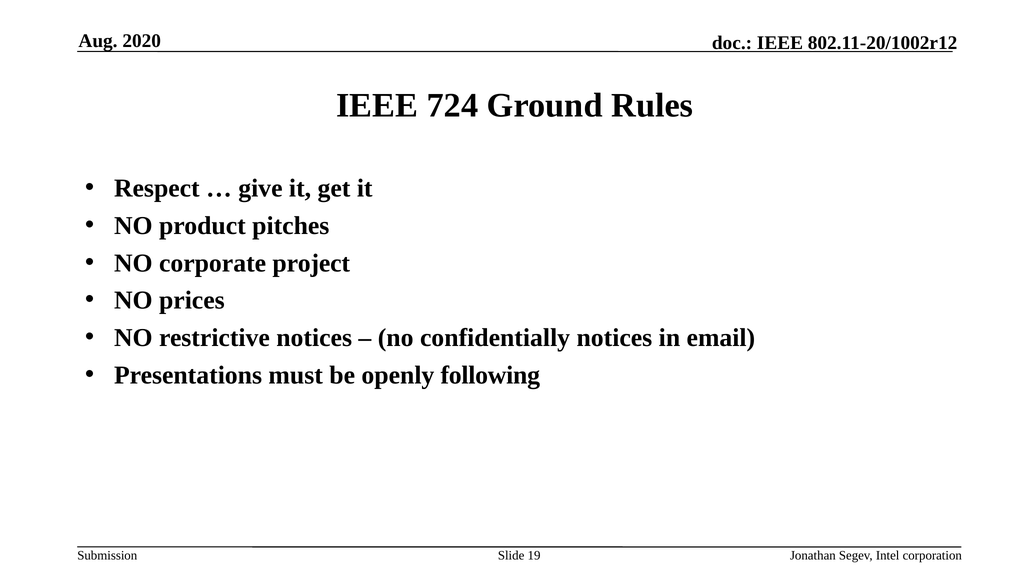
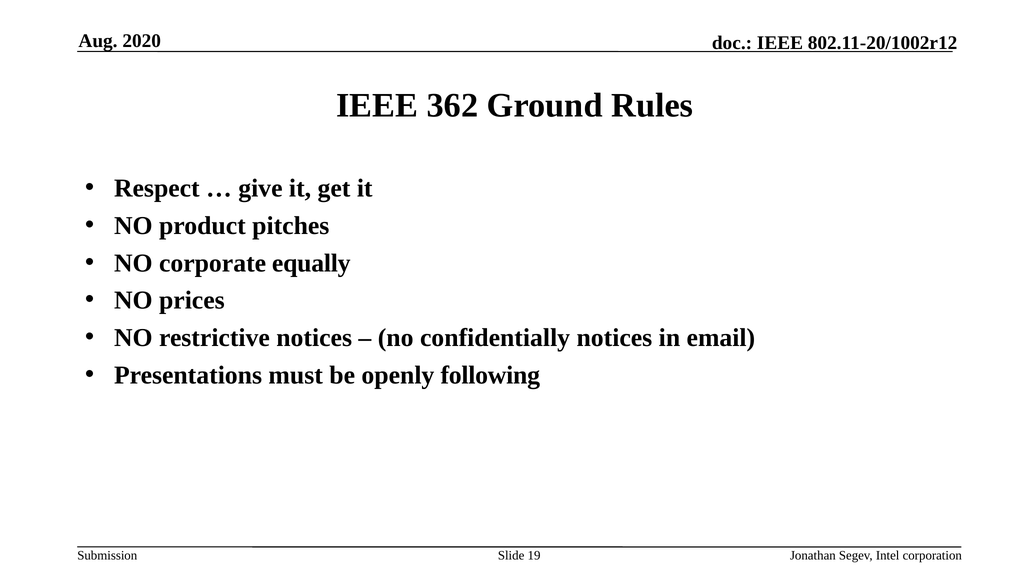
724: 724 -> 362 (452, 105)
project: project -> equally (311, 263)
